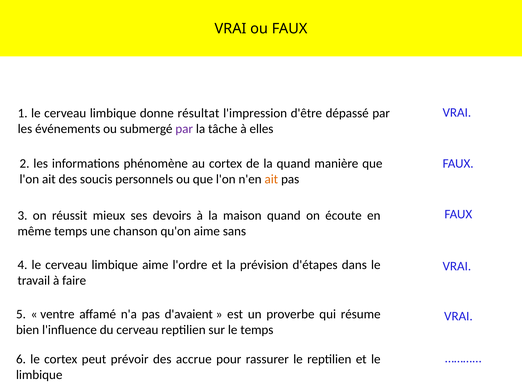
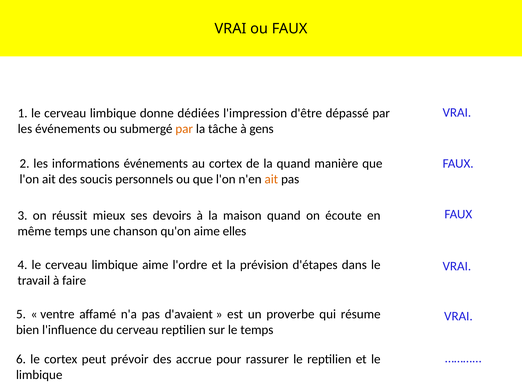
résultat: résultat -> dédiées (198, 113)
par colour: purple -> orange (184, 129)
elles: elles -> gens (262, 129)
informations phénomène: phénomène -> événements (156, 163)
sans: sans -> elles (234, 231)
